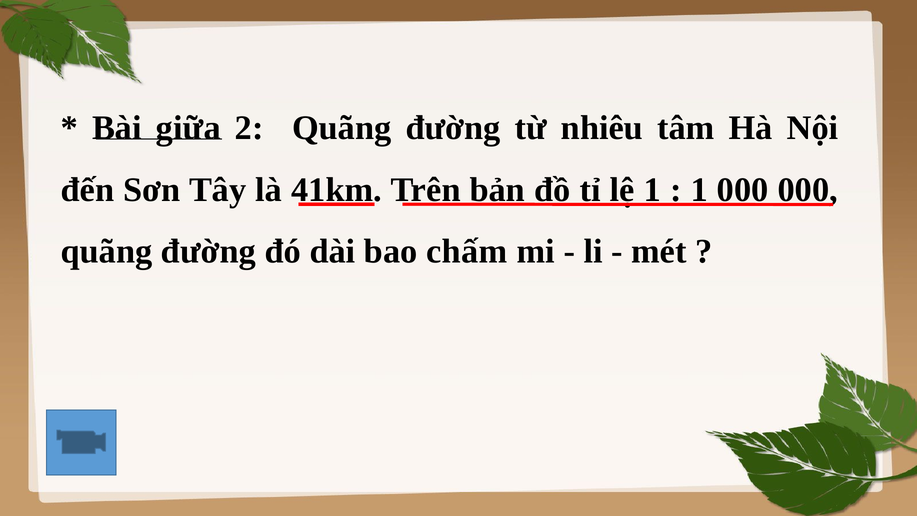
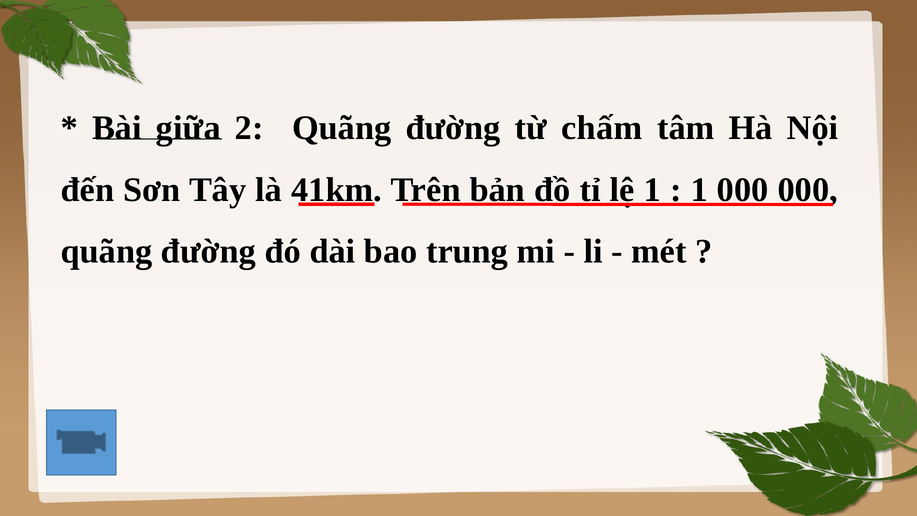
nhiêu: nhiêu -> chấm (602, 128)
chấm: chấm -> trung (467, 252)
